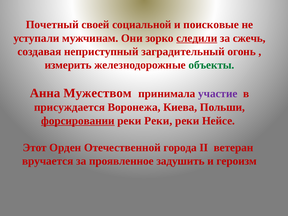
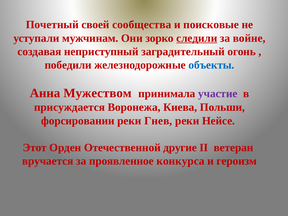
социальной: социальной -> сообщества (142, 25)
сжечь: сжечь -> войне (249, 38)
измерить: измерить -> победили (68, 65)
объекты colour: green -> blue (211, 65)
форсировании underline: present -> none (78, 121)
Реки: Реки -> Гнев (158, 121)
города: города -> другие (180, 148)
задушить: задушить -> конкурса (180, 161)
